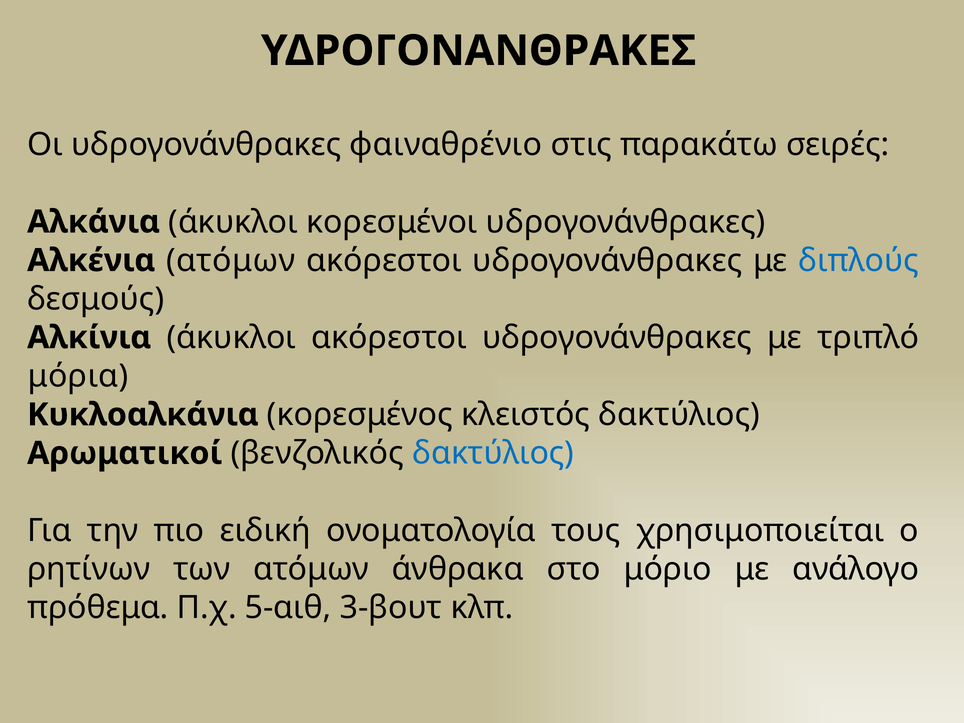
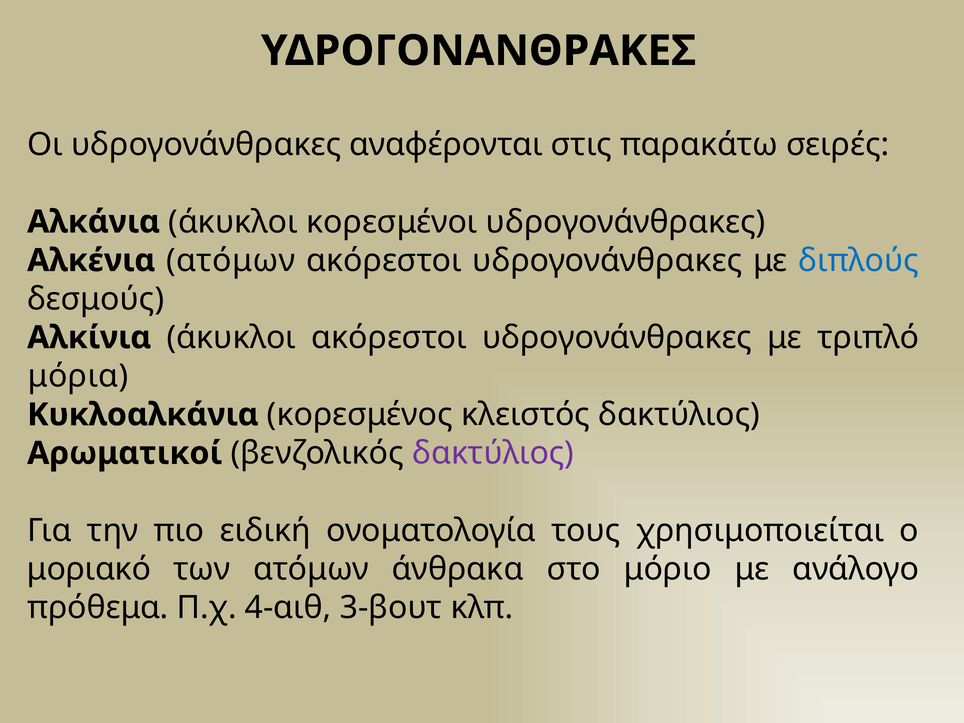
φαιναθρένιο: φαιναθρένιο -> αναφέρονται (446, 145)
δακτύλιος colour: blue -> purple (493, 453)
ρητίνων: ρητίνων -> μοριακό (89, 569)
5-αιθ: 5-αιθ -> 4-αιθ (288, 608)
